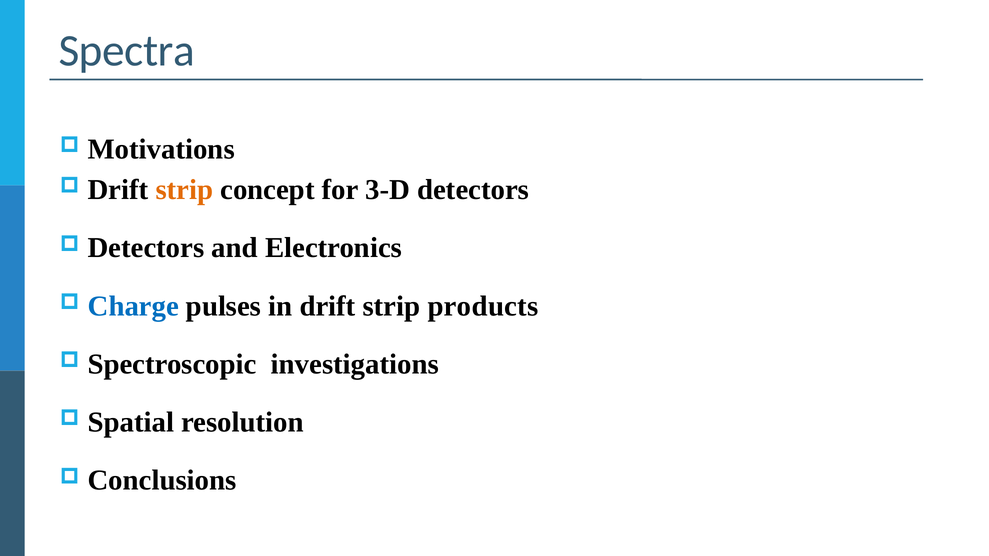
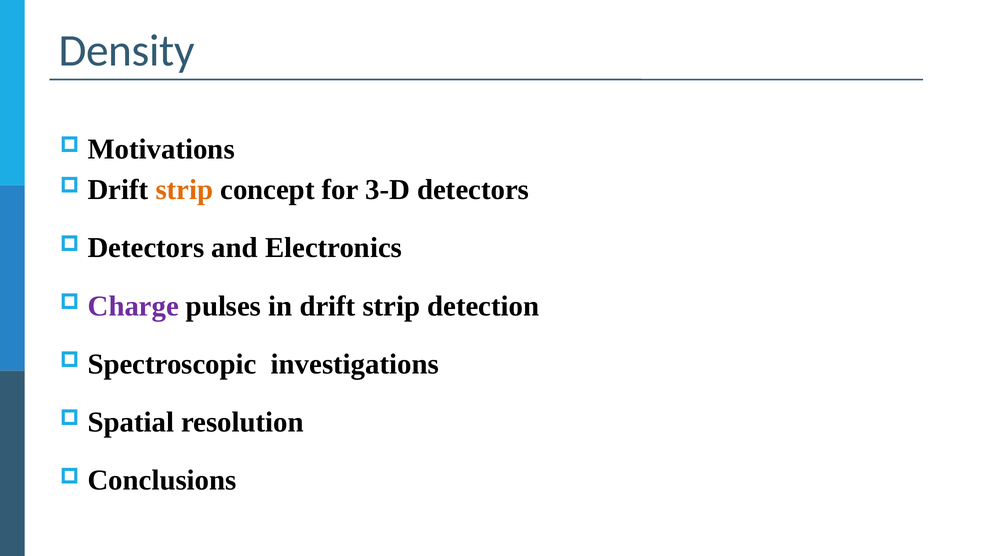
Spectra: Spectra -> Density (127, 51)
Charge colour: blue -> purple (133, 306)
products: products -> detection (483, 306)
